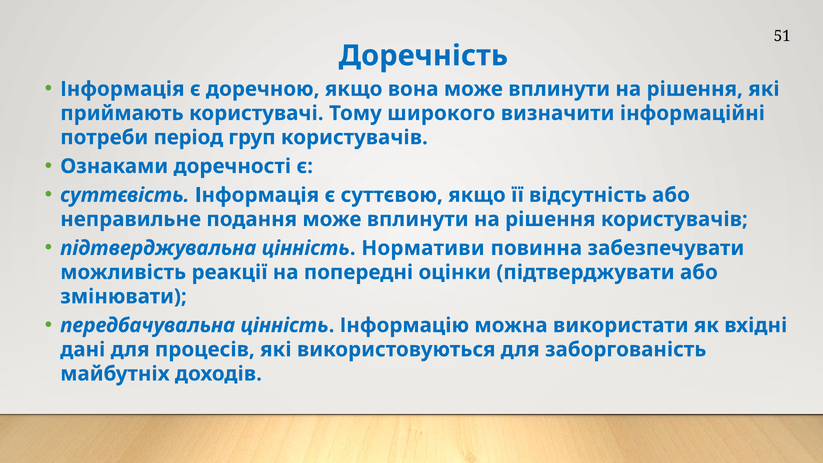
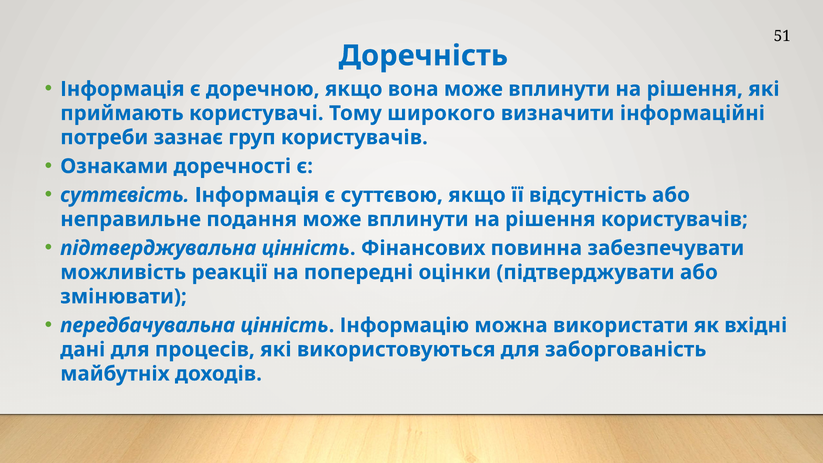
період: період -> зазнає (188, 137)
Нормативи: Нормативи -> Фінансових (423, 248)
